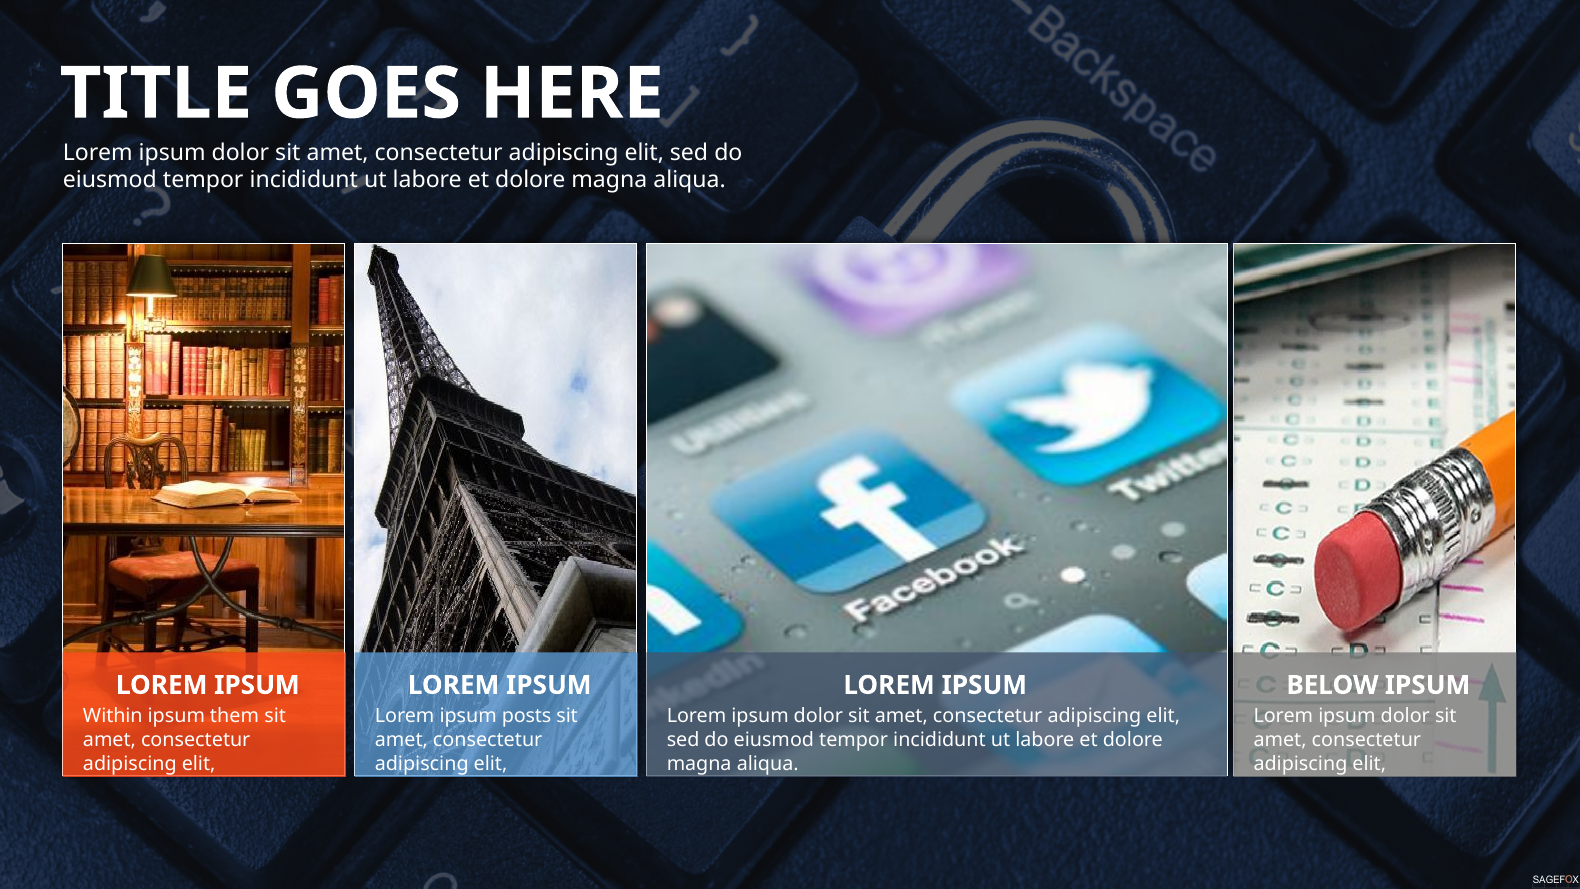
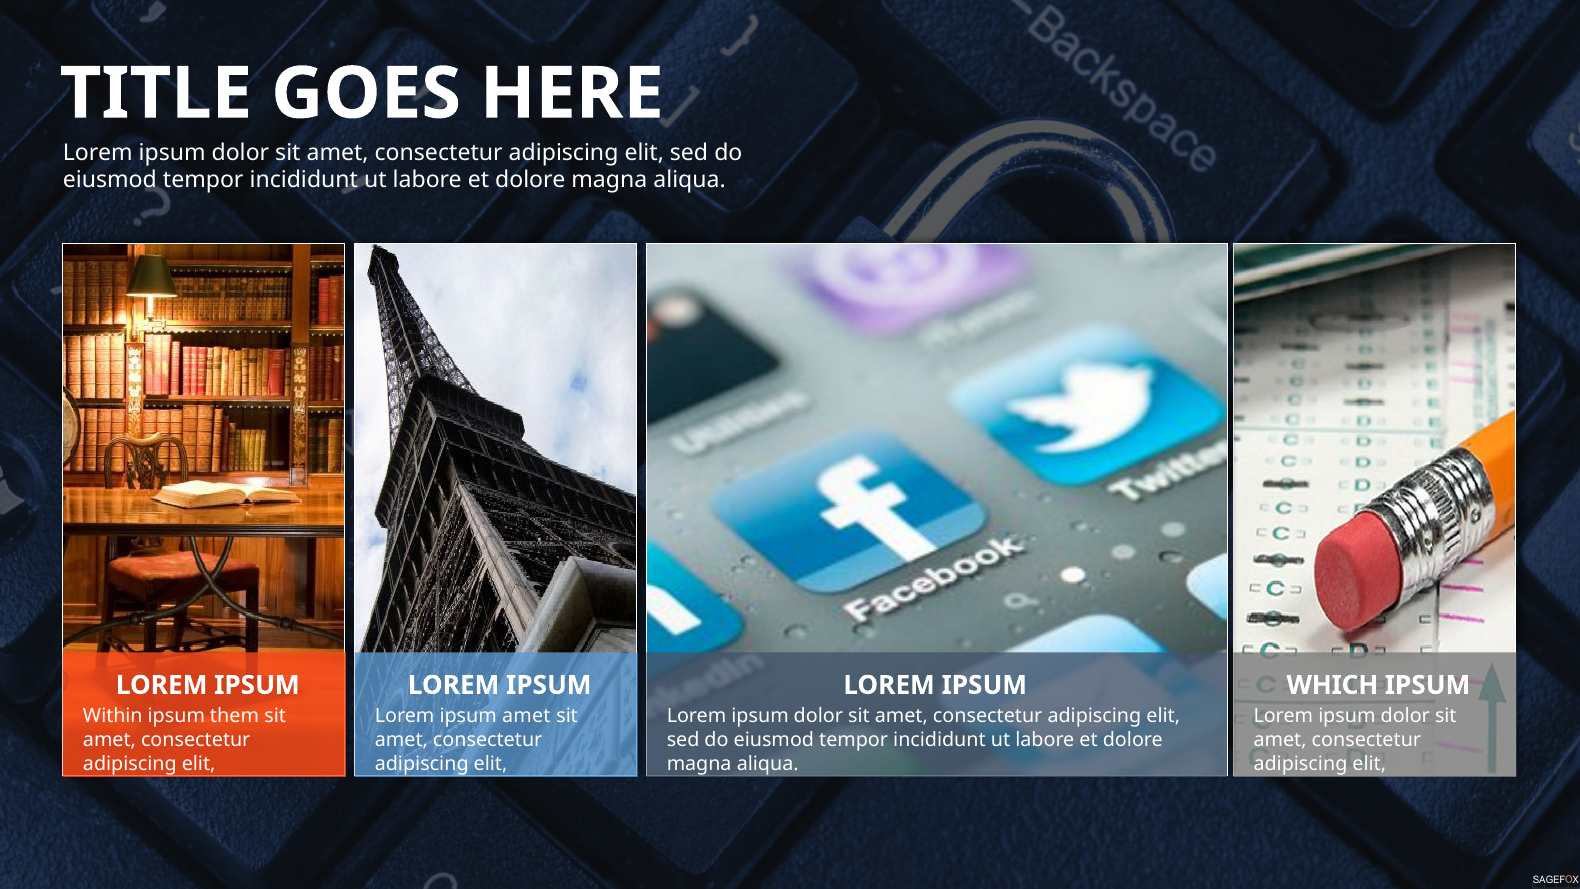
BELOW: BELOW -> WHICH (1332, 685)
ipsum posts: posts -> amet (526, 716)
